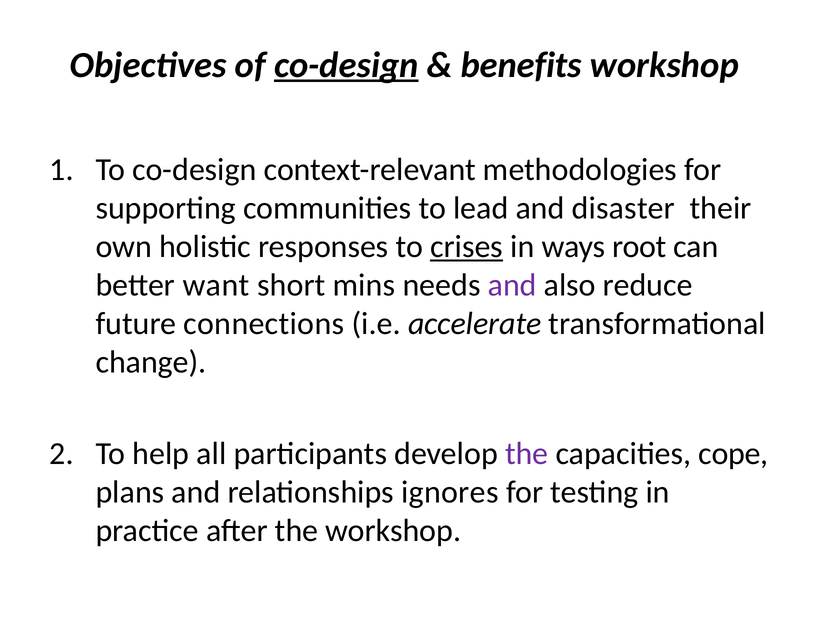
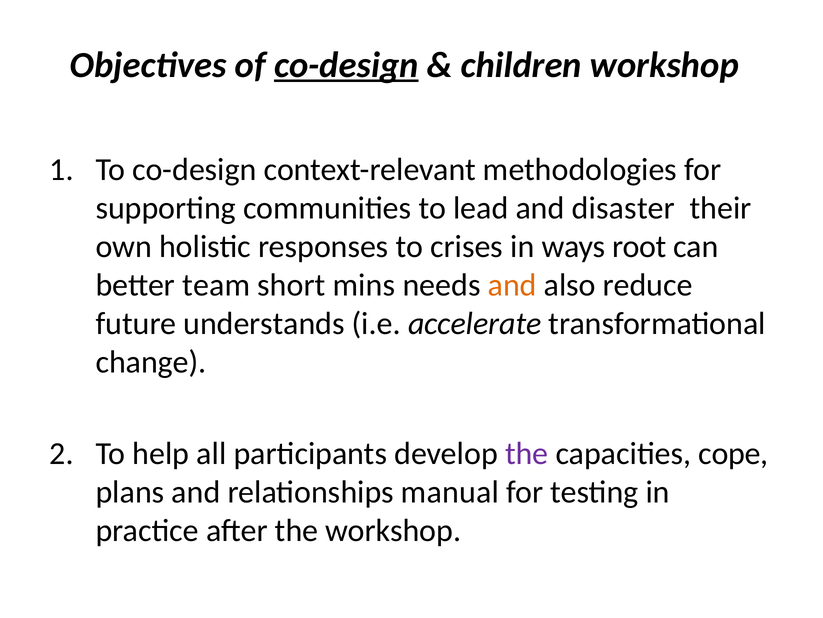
benefits: benefits -> children (521, 65)
crises underline: present -> none (467, 246)
want: want -> team (216, 285)
and colour: purple -> orange (512, 285)
connections: connections -> understands (264, 323)
ignores: ignores -> manual (450, 492)
